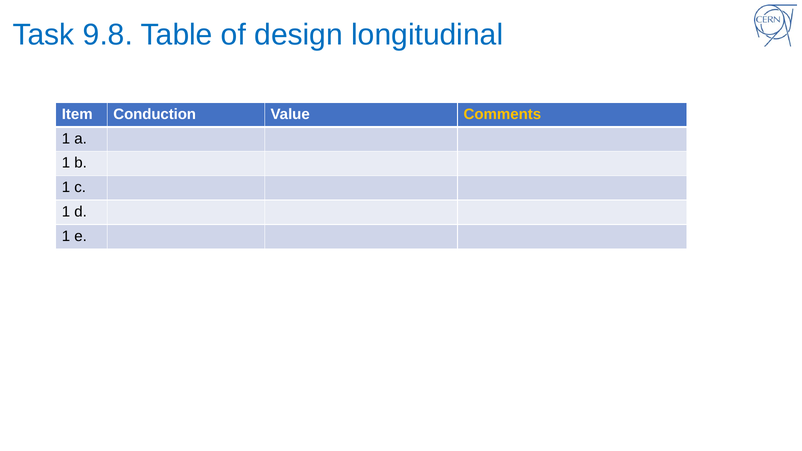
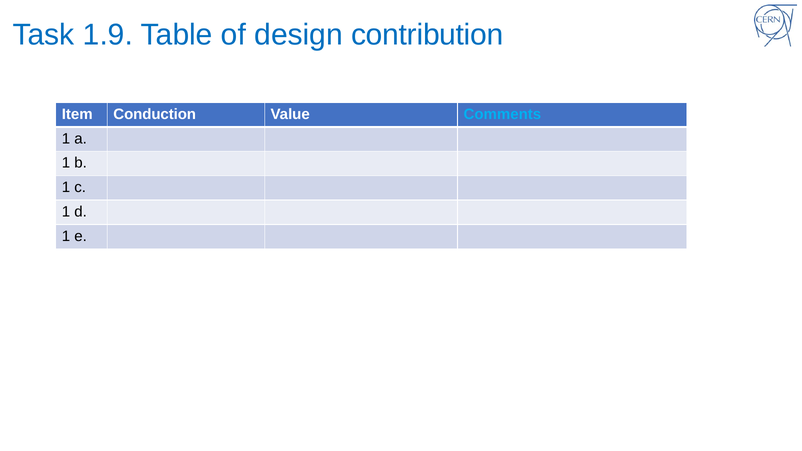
9.8: 9.8 -> 1.9 (108, 35)
longitudinal: longitudinal -> contribution (427, 35)
Comments colour: yellow -> light blue (502, 114)
